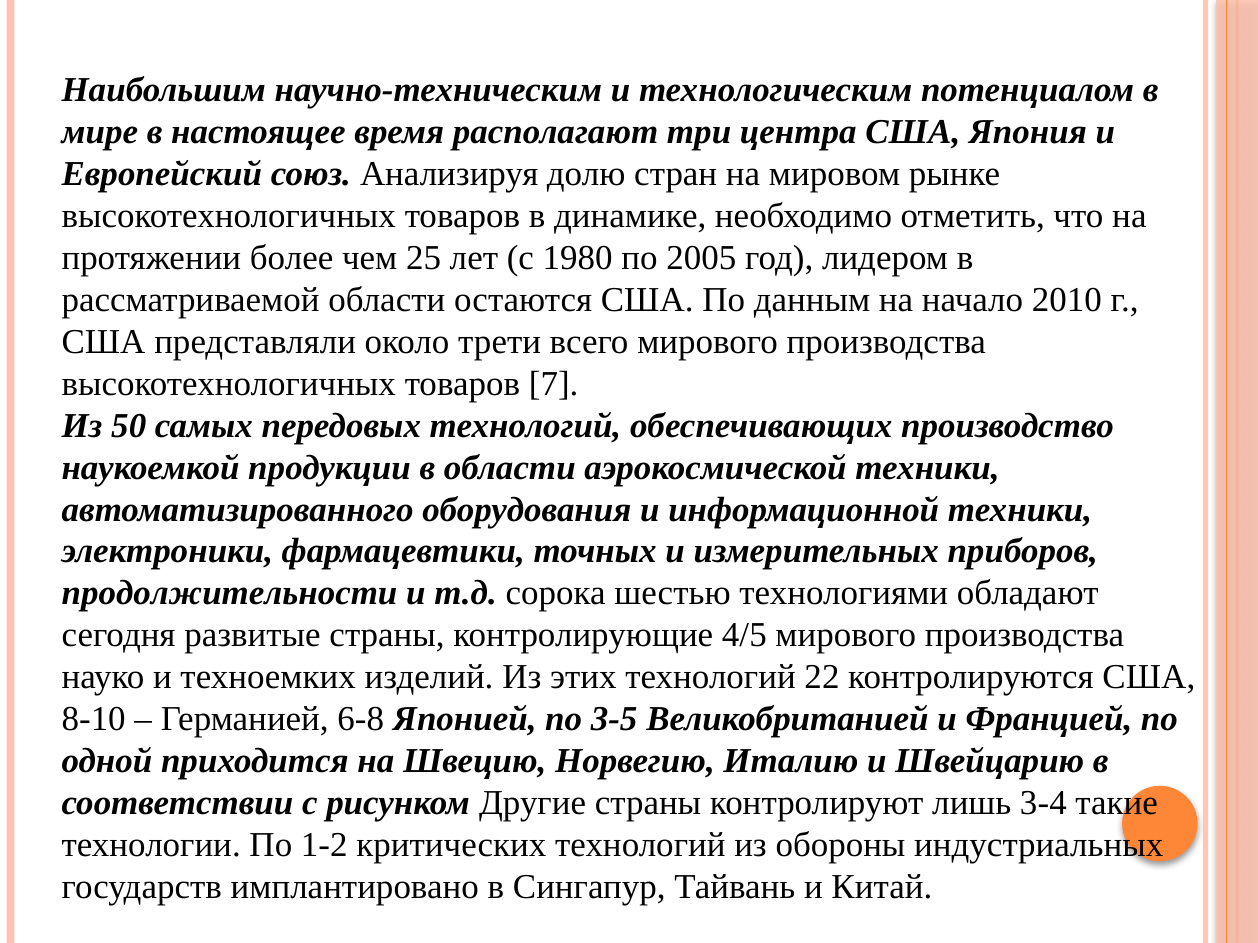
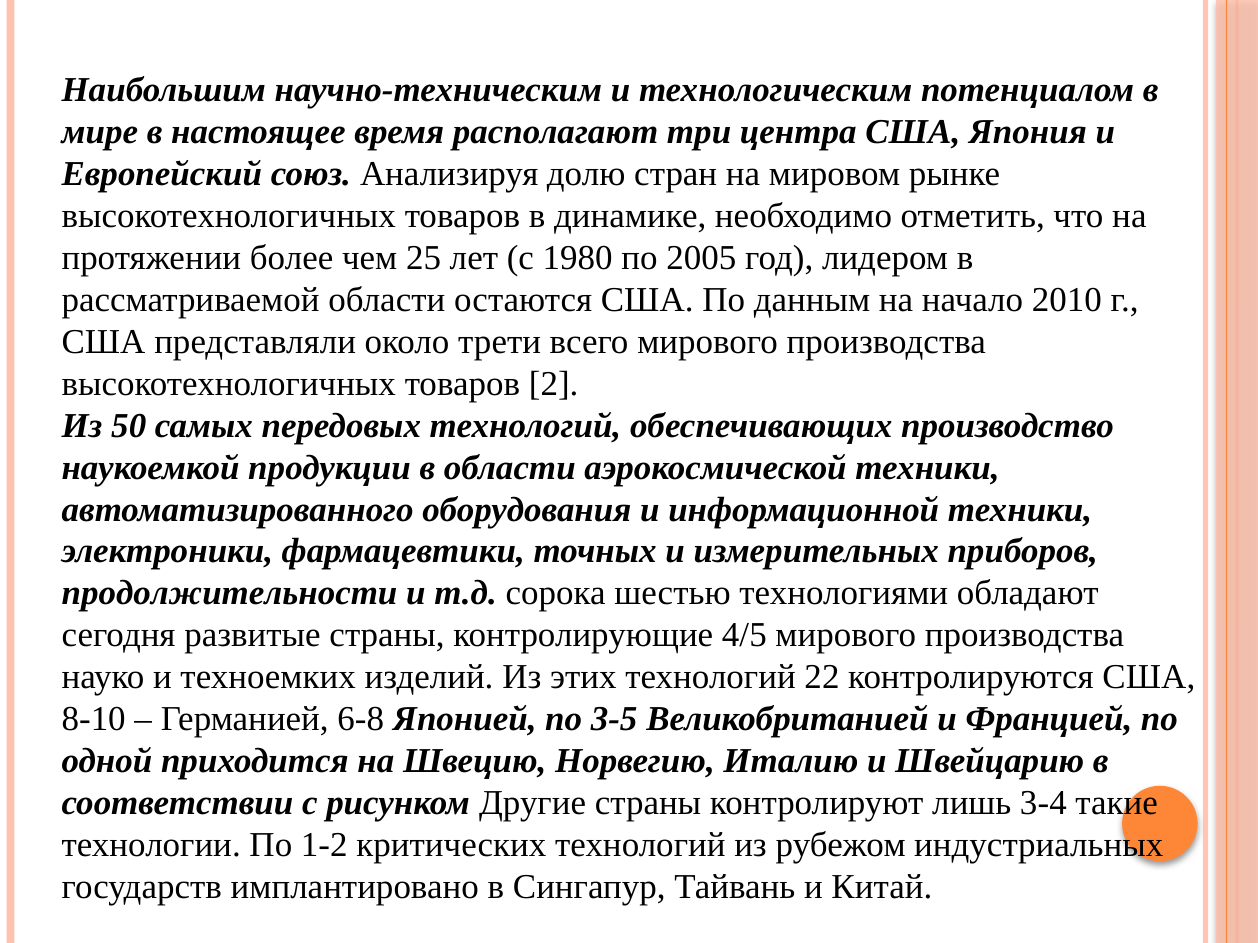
7: 7 -> 2 (554, 384)
обороны: обороны -> рубежом (841, 845)
